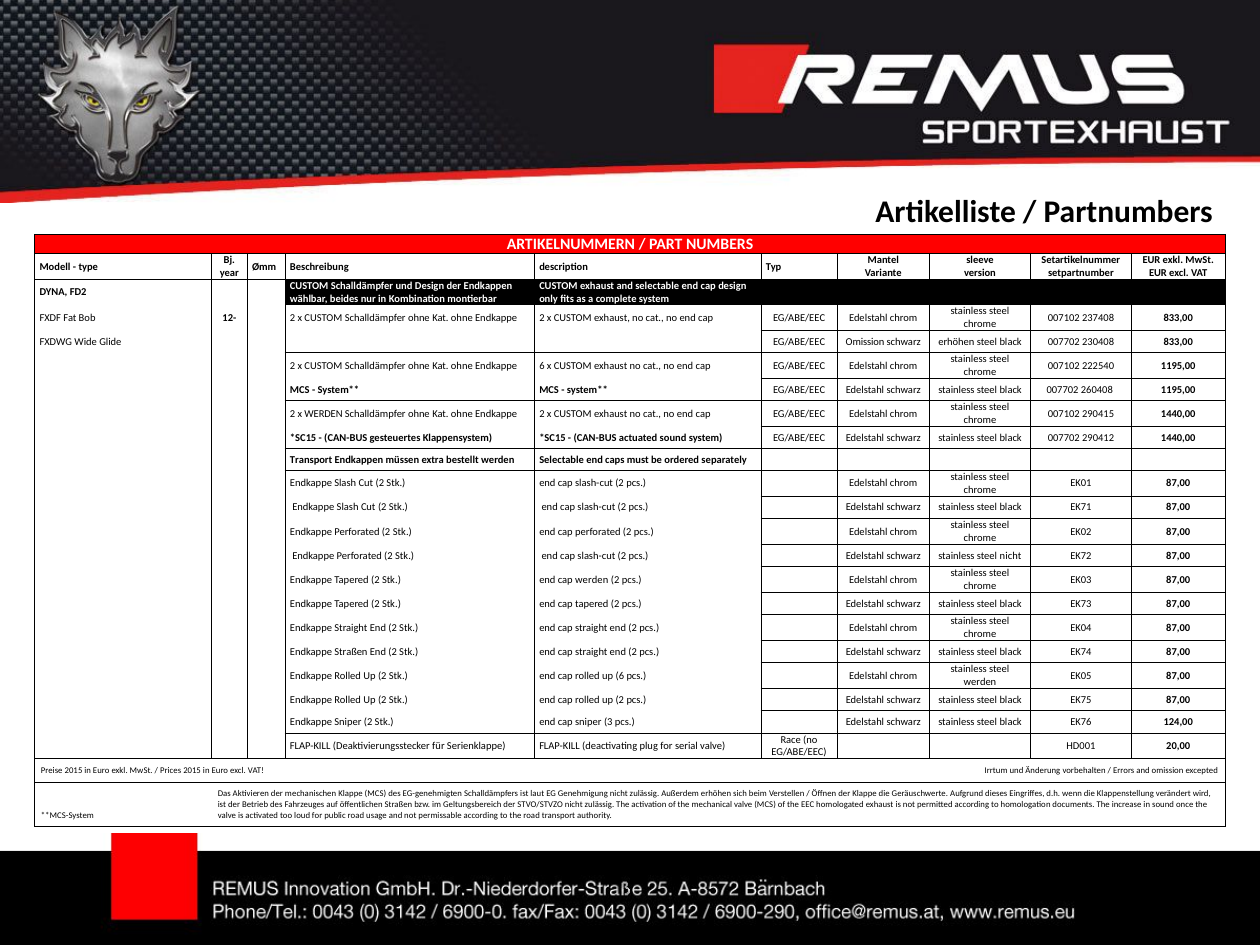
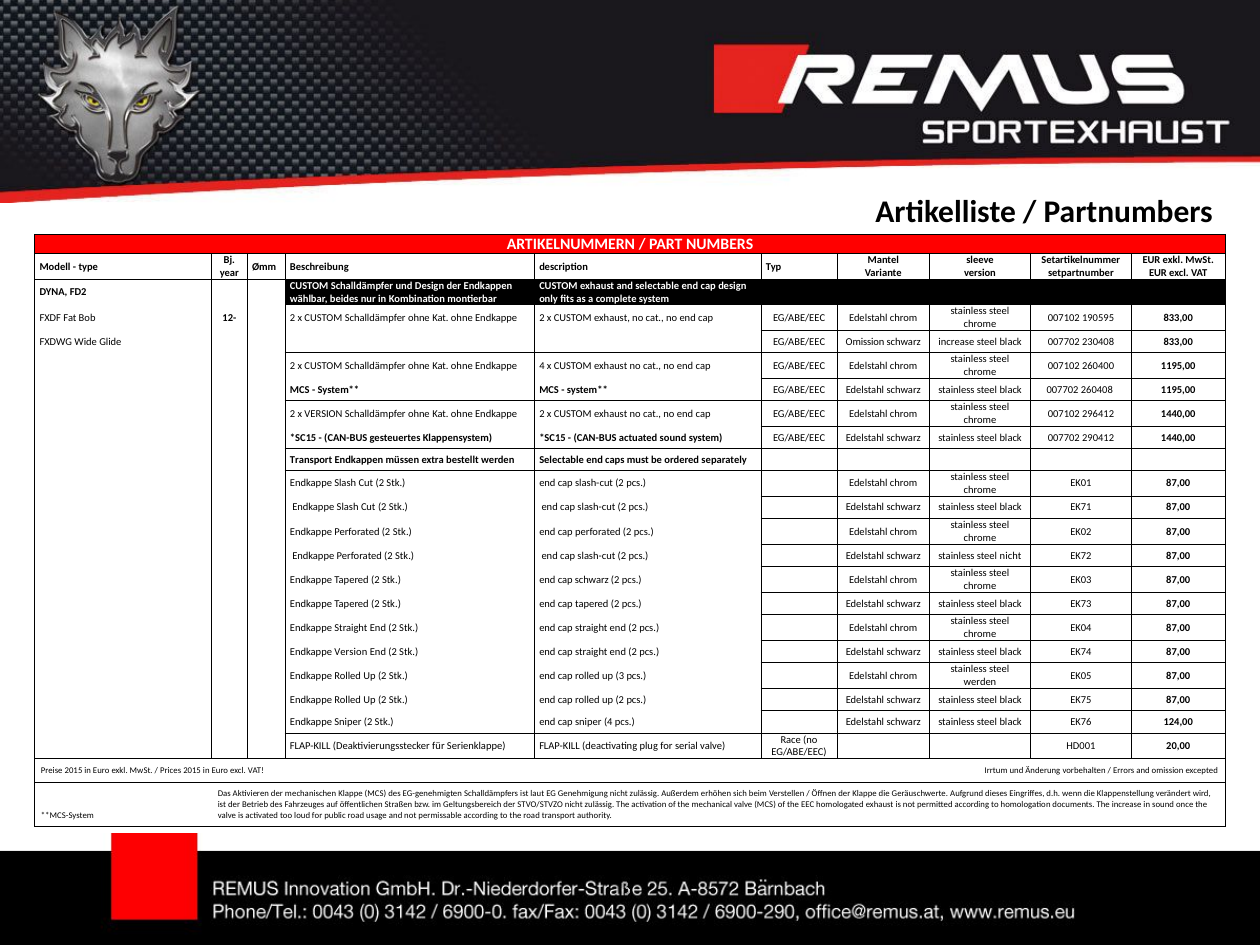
237408: 237408 -> 190595 (1098, 318)
schwarz erhöhen: erhöhen -> increase (956, 342)
Endkappe 6: 6 -> 4 (542, 366)
222540: 222540 -> 260400 (1098, 366)
x WERDEN: WERDEN -> VERSION (323, 414)
290415: 290415 -> 296412 (1098, 414)
cap werden: werden -> schwarz (592, 580)
Endkappe Straßen: Straßen -> Version (351, 652)
up 6: 6 -> 3 (620, 676)
sniper 3: 3 -> 4 (608, 722)
